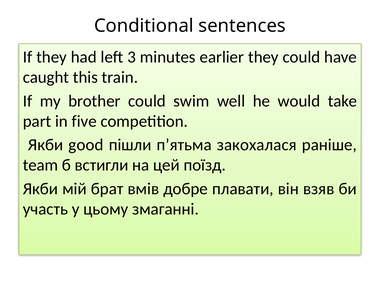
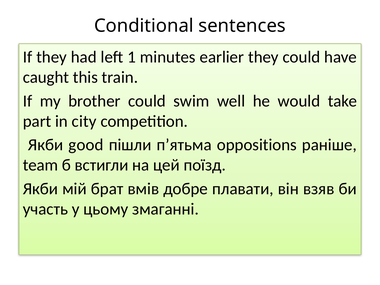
3: 3 -> 1 (132, 57)
five: five -> city (84, 121)
закохалася: закохалася -> oppositions (257, 145)
